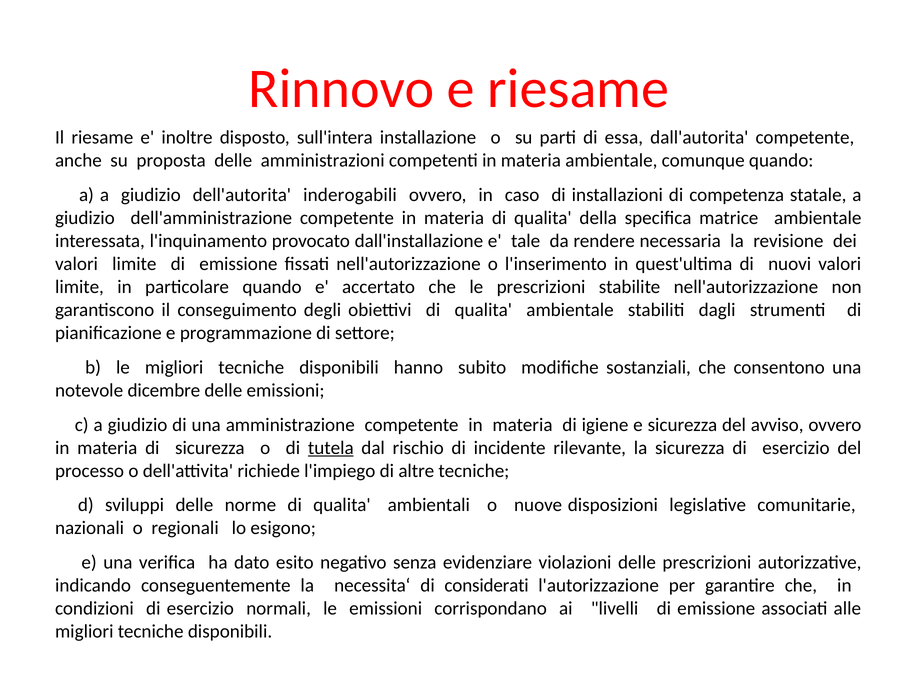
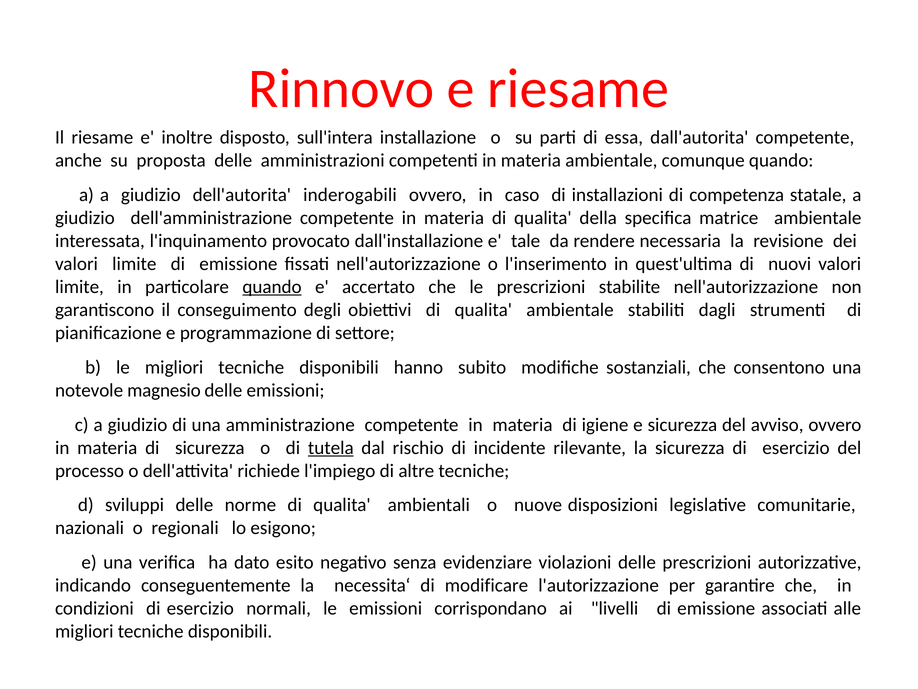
quando underline: none -> present (272, 287)
dicembre: dicembre -> magnesio (164, 390)
considerati: considerati -> modificare (487, 585)
